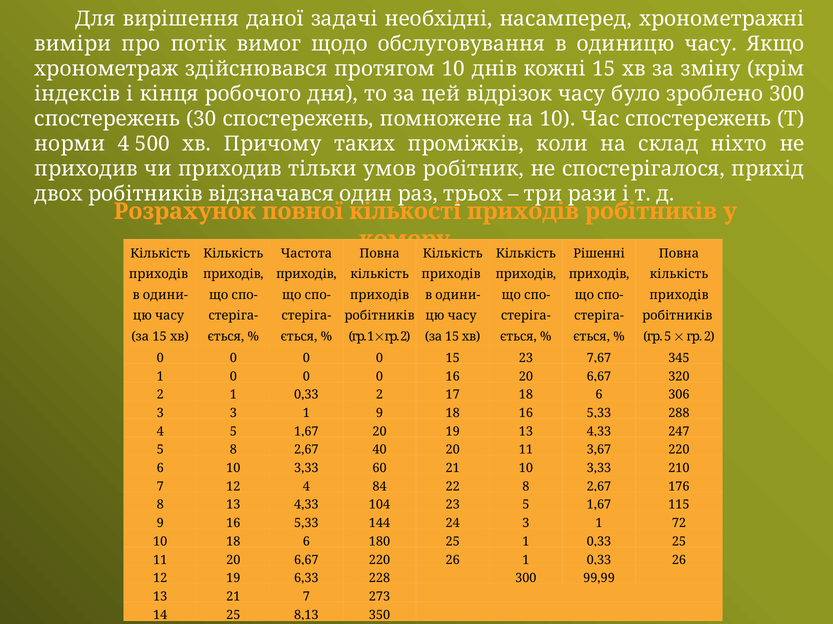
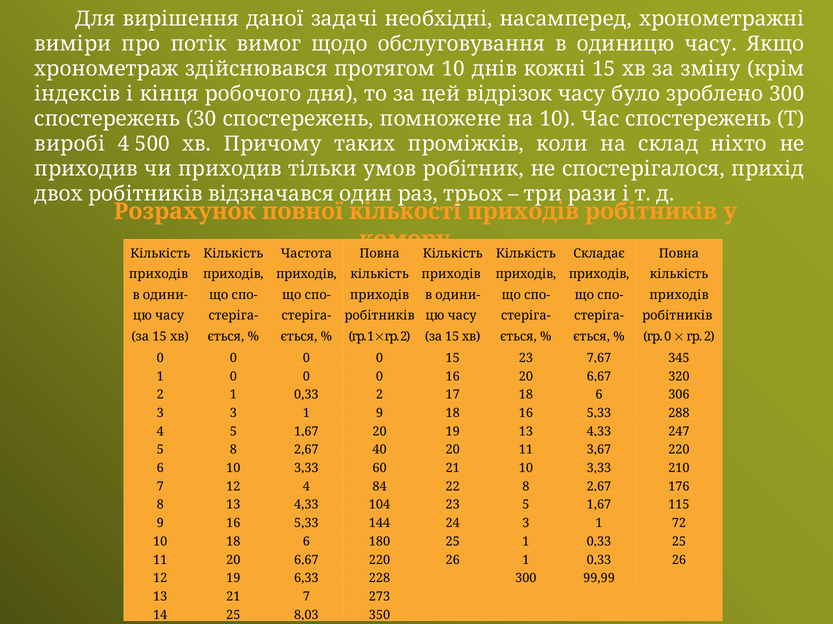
норми: норми -> виробі (70, 144)
Рішенні: Рішенні -> Складає (599, 254)
гр 5: 5 -> 0 (668, 337)
8,13: 8,13 -> 8,03 (306, 616)
